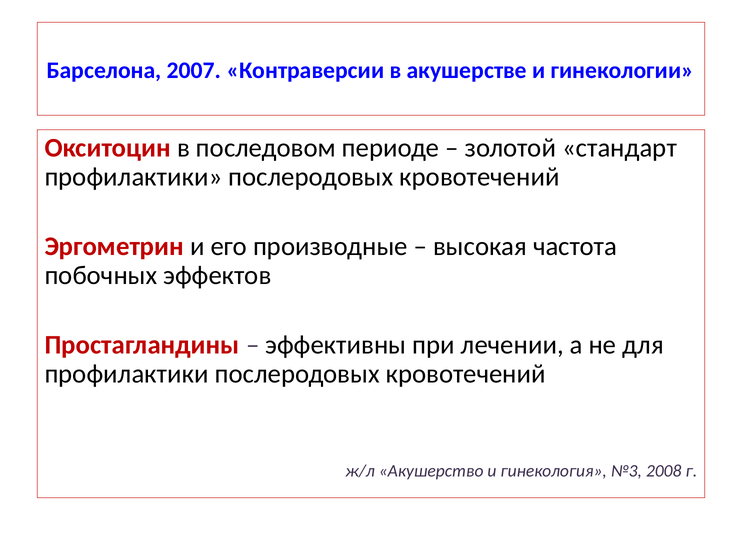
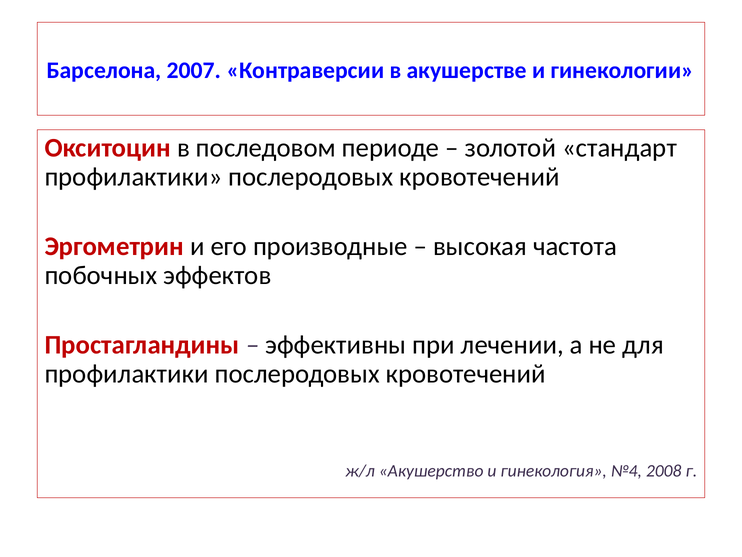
№3: №3 -> №4 (626, 471)
